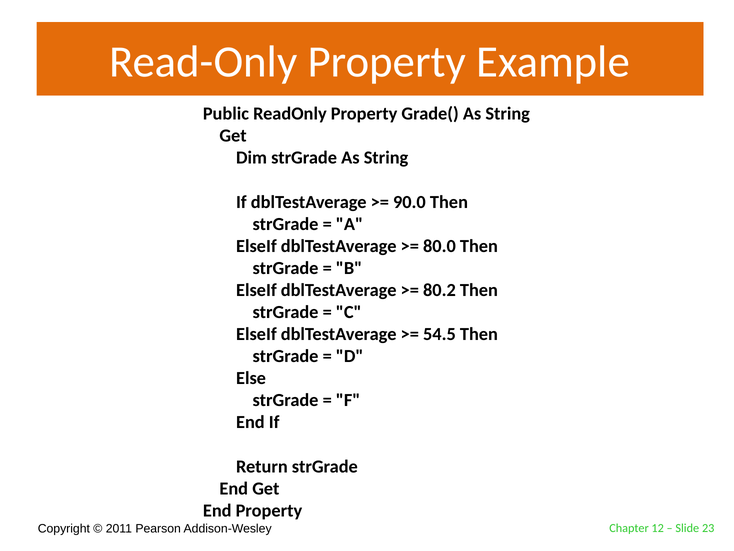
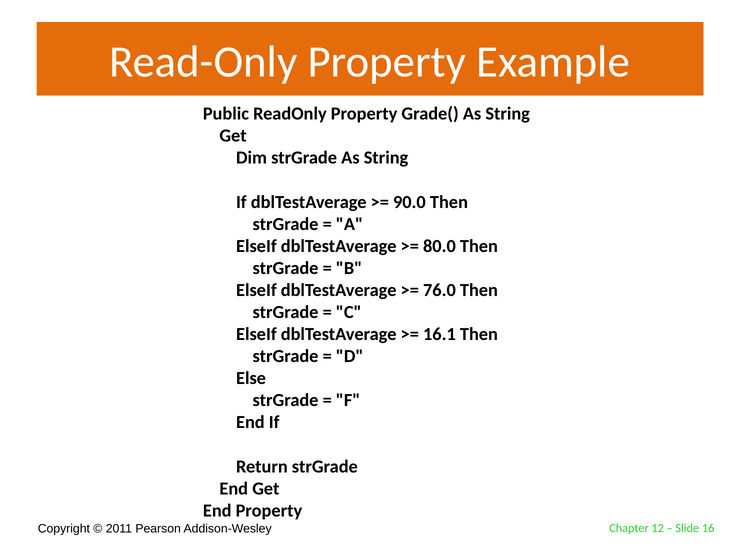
80.2: 80.2 -> 76.0 (439, 290)
54.5: 54.5 -> 16.1 (439, 334)
23: 23 -> 16 (708, 528)
